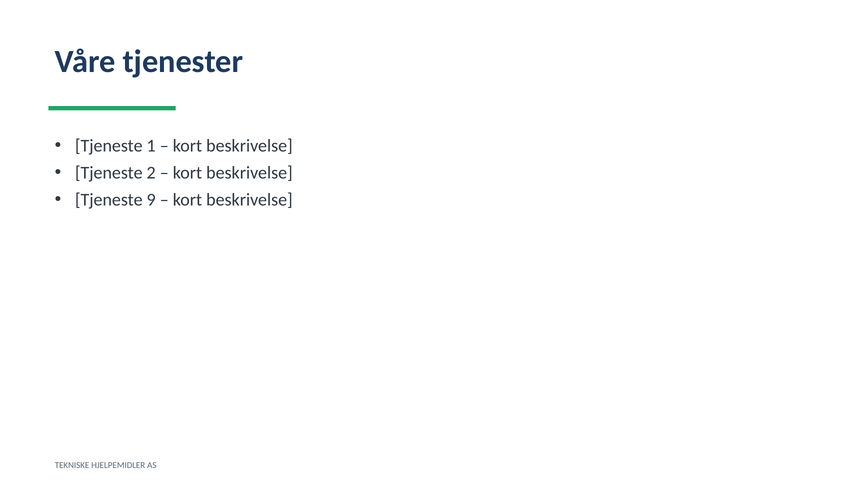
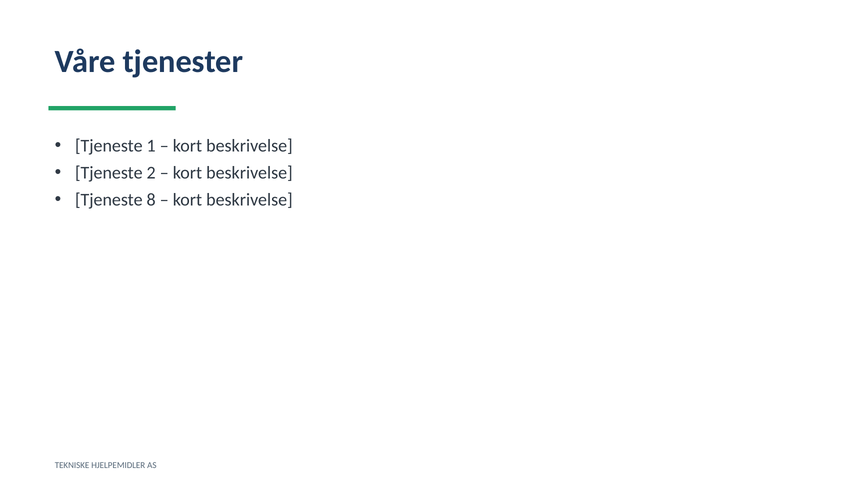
9: 9 -> 8 (151, 200)
